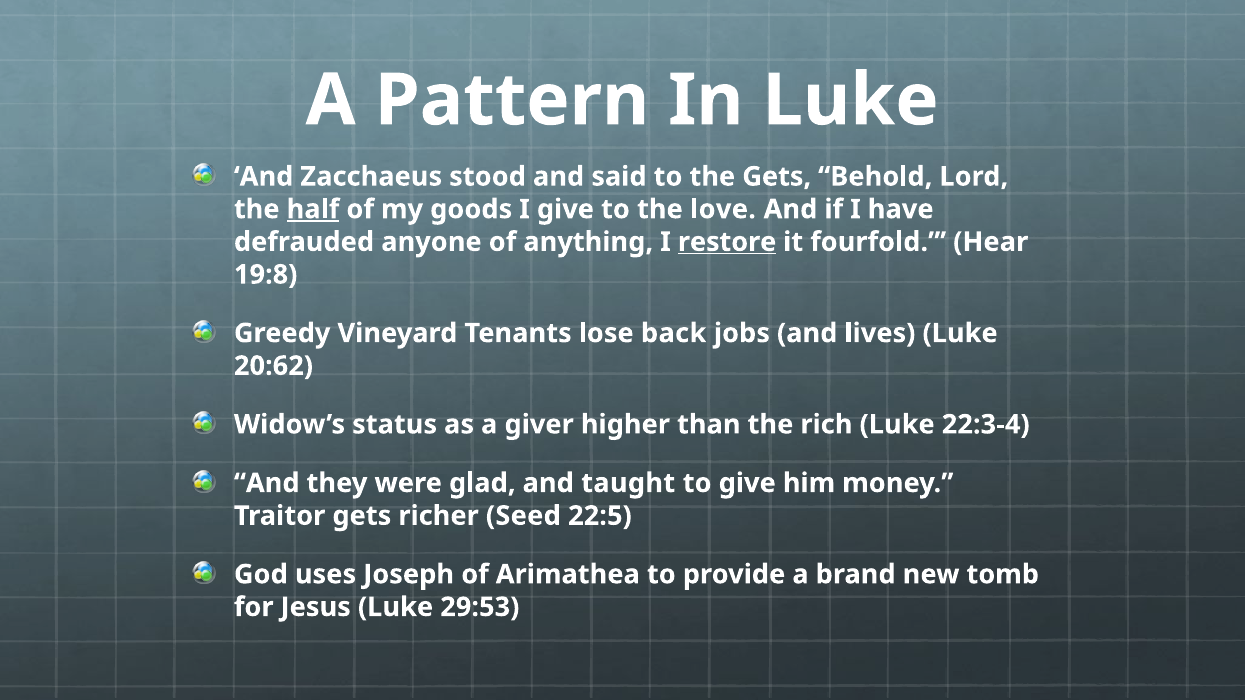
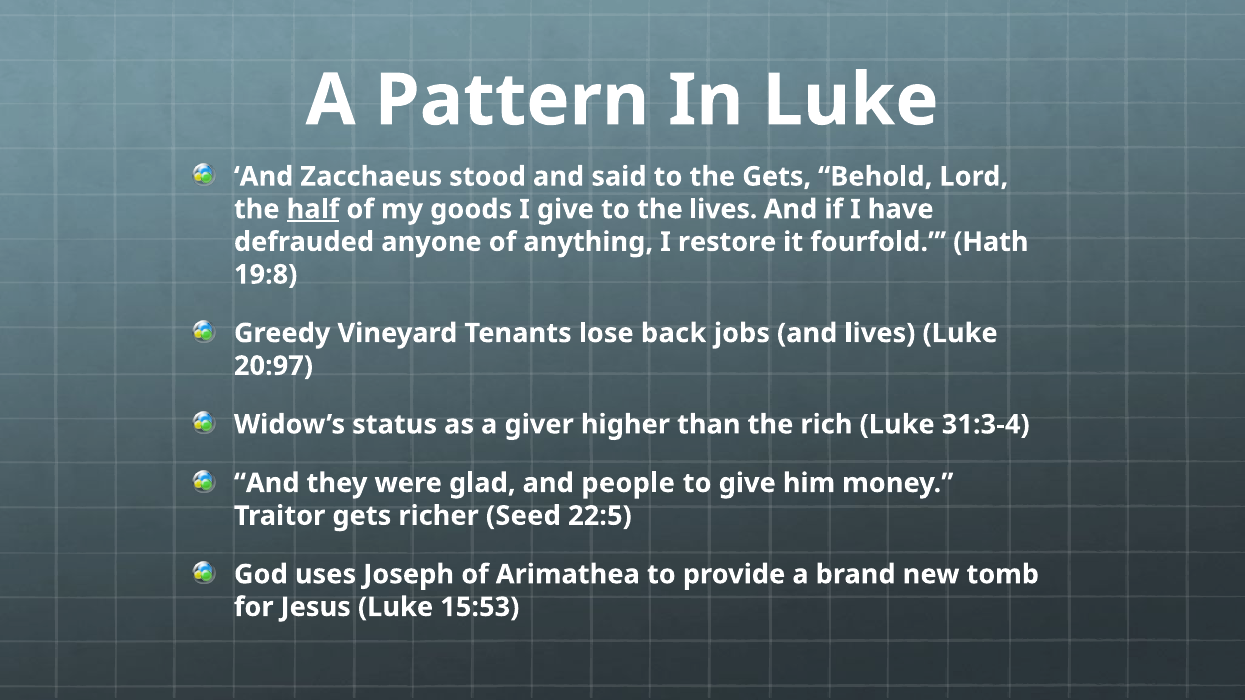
the love: love -> lives (723, 209)
restore underline: present -> none (727, 242)
Hear: Hear -> Hath (991, 242)
20:62: 20:62 -> 20:97 (273, 366)
22:3-4: 22:3-4 -> 31:3-4 (986, 425)
taught: taught -> people (628, 483)
29:53: 29:53 -> 15:53 (480, 607)
